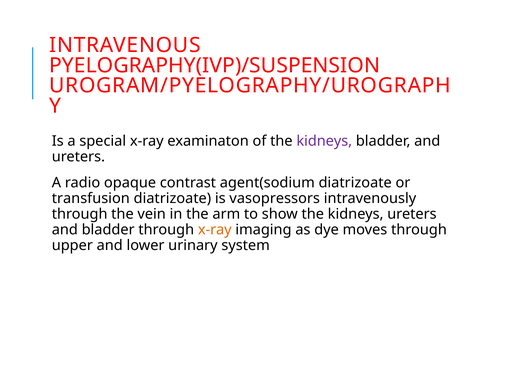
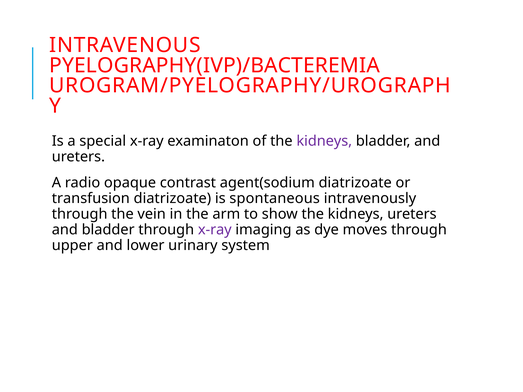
PYELOGRAPHY(IVP)/SUSPENSION: PYELOGRAPHY(IVP)/SUSPENSION -> PYELOGRAPHY(IVP)/BACTEREMIA (215, 66)
vasopressors: vasopressors -> spontaneous (275, 198)
x-ray colour: orange -> purple (215, 230)
